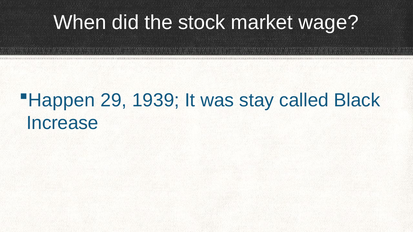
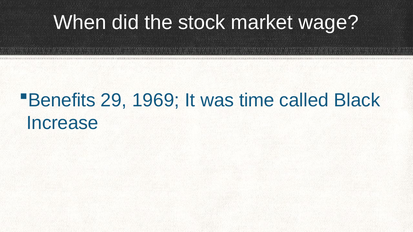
Happen: Happen -> Benefits (62, 100)
1939: 1939 -> 1969 (156, 100)
stay: stay -> time (257, 100)
